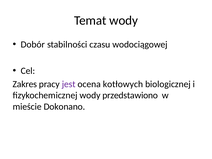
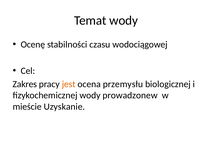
Dobór: Dobór -> Ocenę (33, 44)
jest colour: purple -> orange (69, 84)
kotłowych: kotłowych -> przemysłu (123, 84)
przedstawiono: przedstawiono -> prowadzonew (130, 95)
Dokonano: Dokonano -> Uzyskanie (64, 107)
